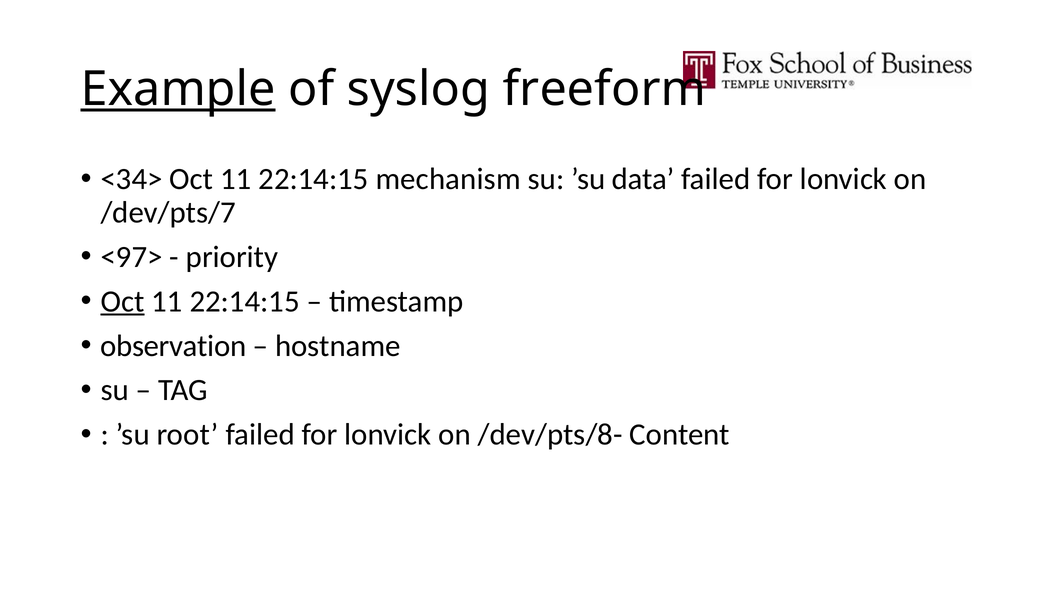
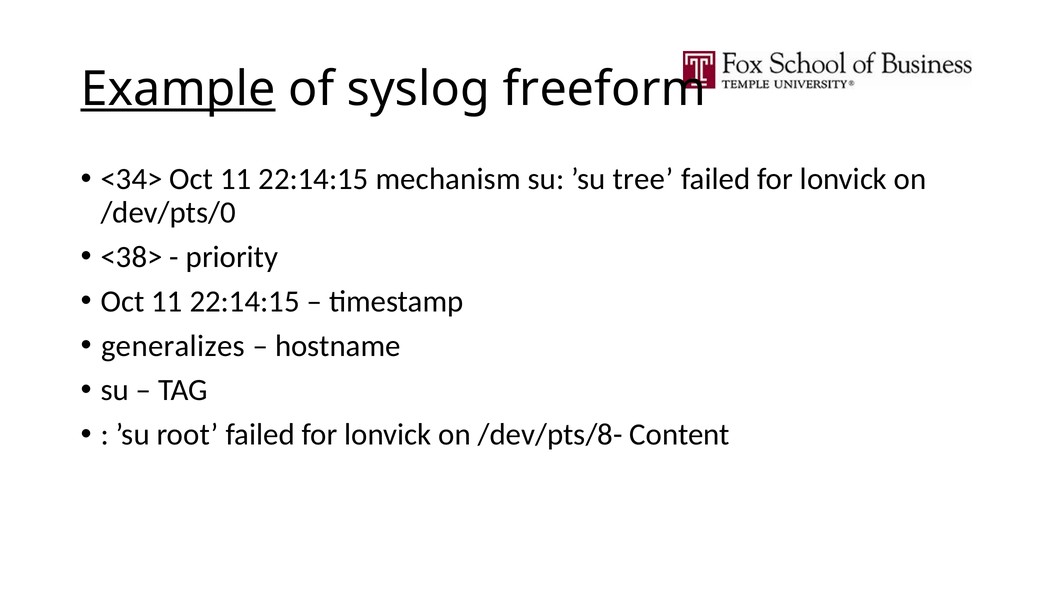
data: data -> tree (643, 179)
/dev/pts/7: /dev/pts/7 -> /dev/pts/0 (168, 212)
<97>: <97> -> <38> (132, 257)
Oct underline: present -> none (122, 301)
observation: observation -> generalizes (173, 346)
